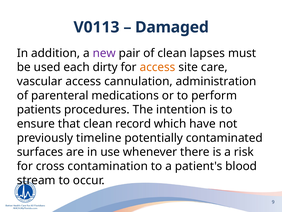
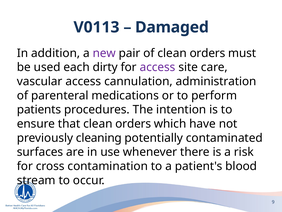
of clean lapses: lapses -> orders (207, 53)
access colour: orange -> purple (158, 67)
that clean record: record -> orders (133, 124)
timeline: timeline -> cleaning (99, 138)
